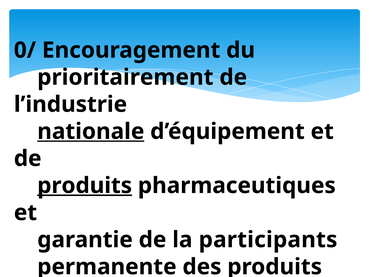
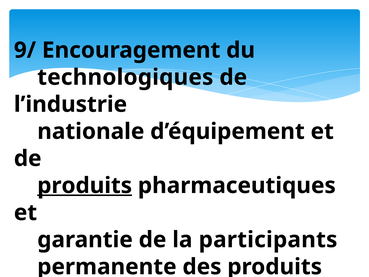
0/: 0/ -> 9/ (25, 50)
prioritairement: prioritairement -> technologiques (125, 77)
nationale underline: present -> none (91, 131)
